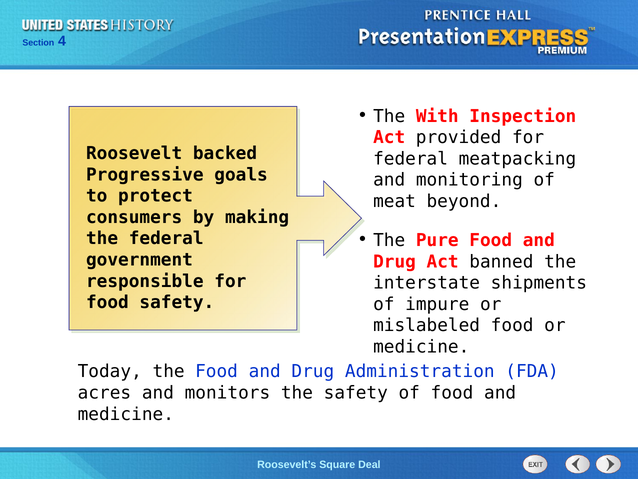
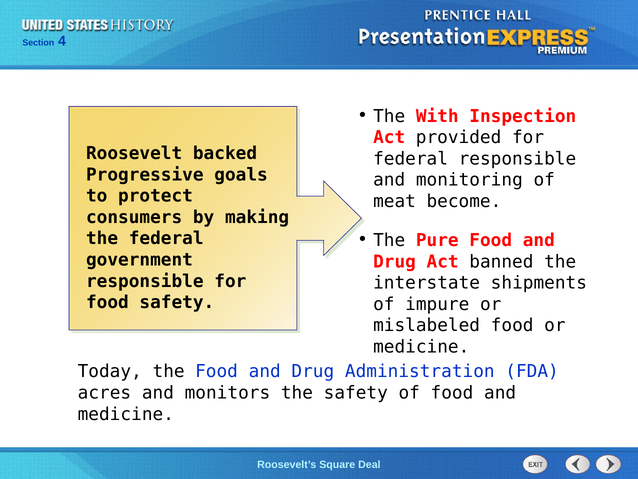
federal meatpacking: meatpacking -> responsible (517, 159)
beyond: beyond -> become (464, 201)
